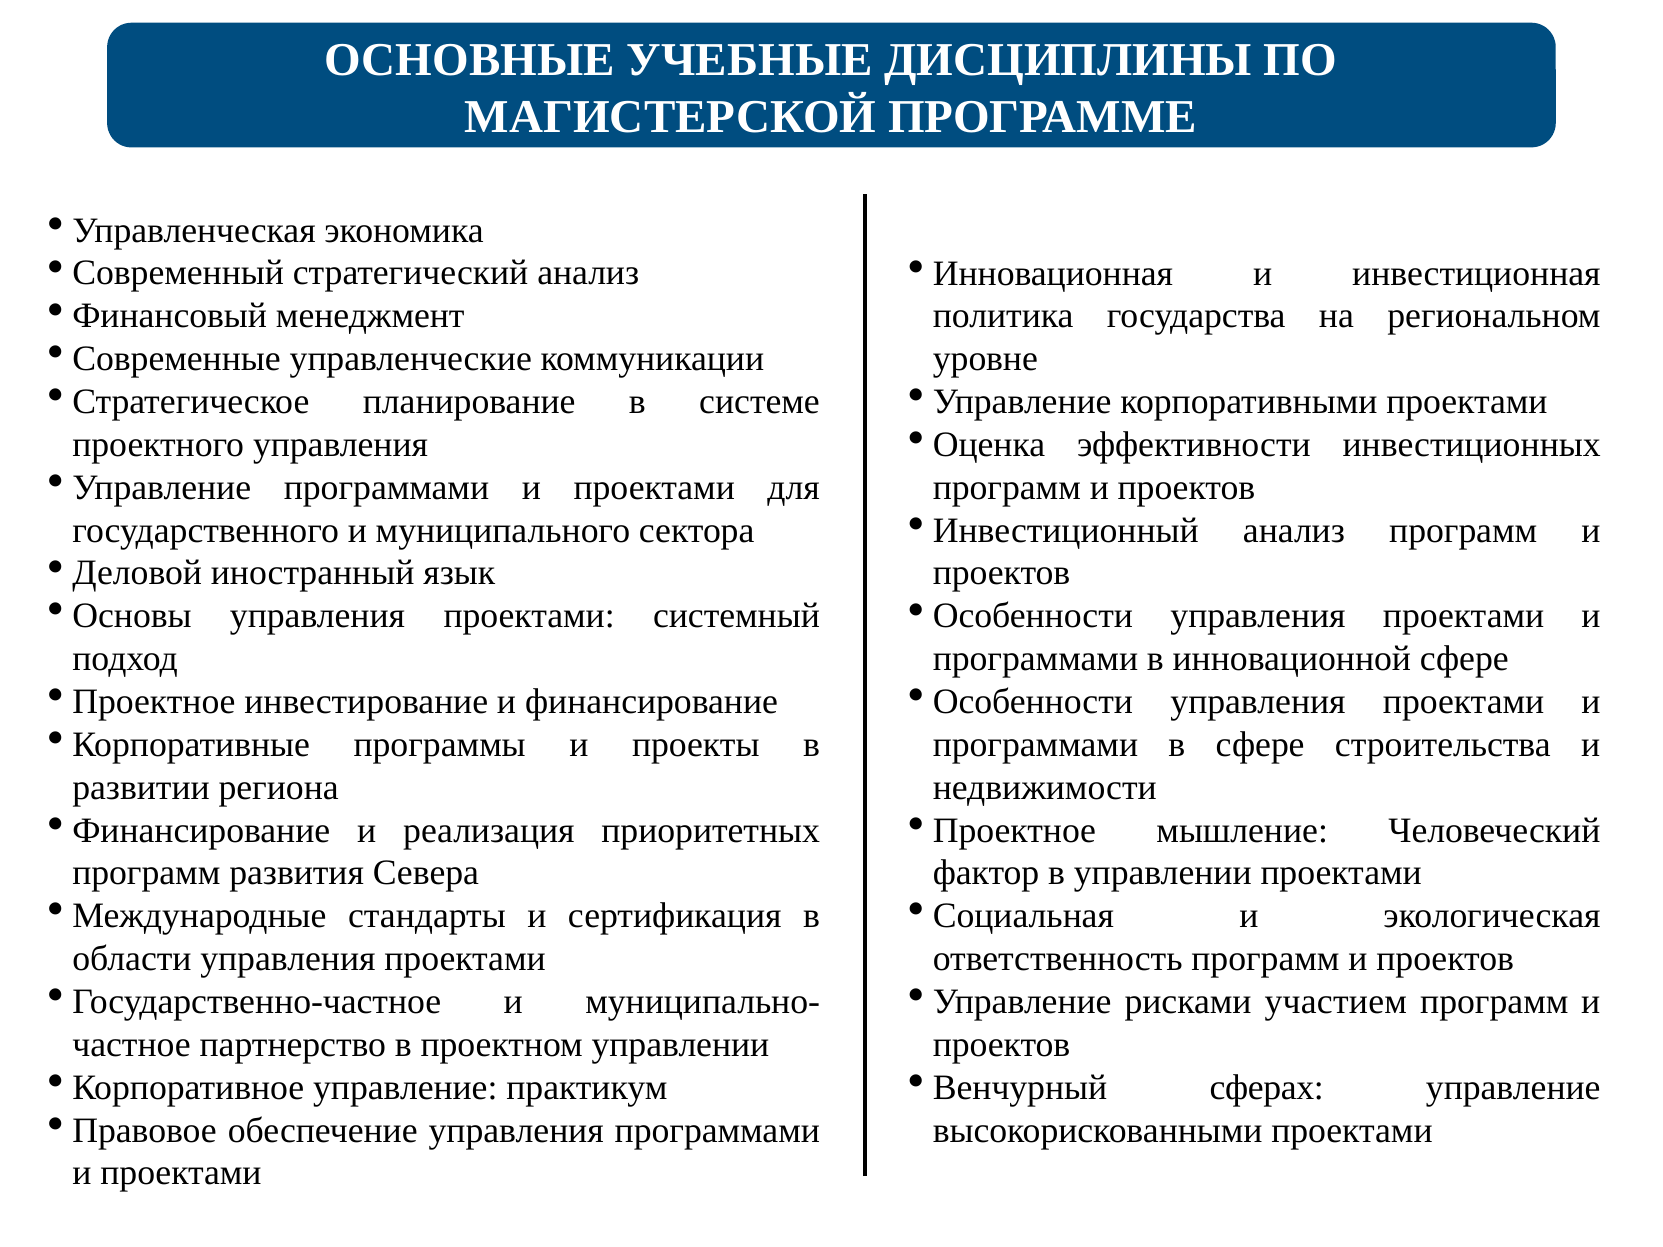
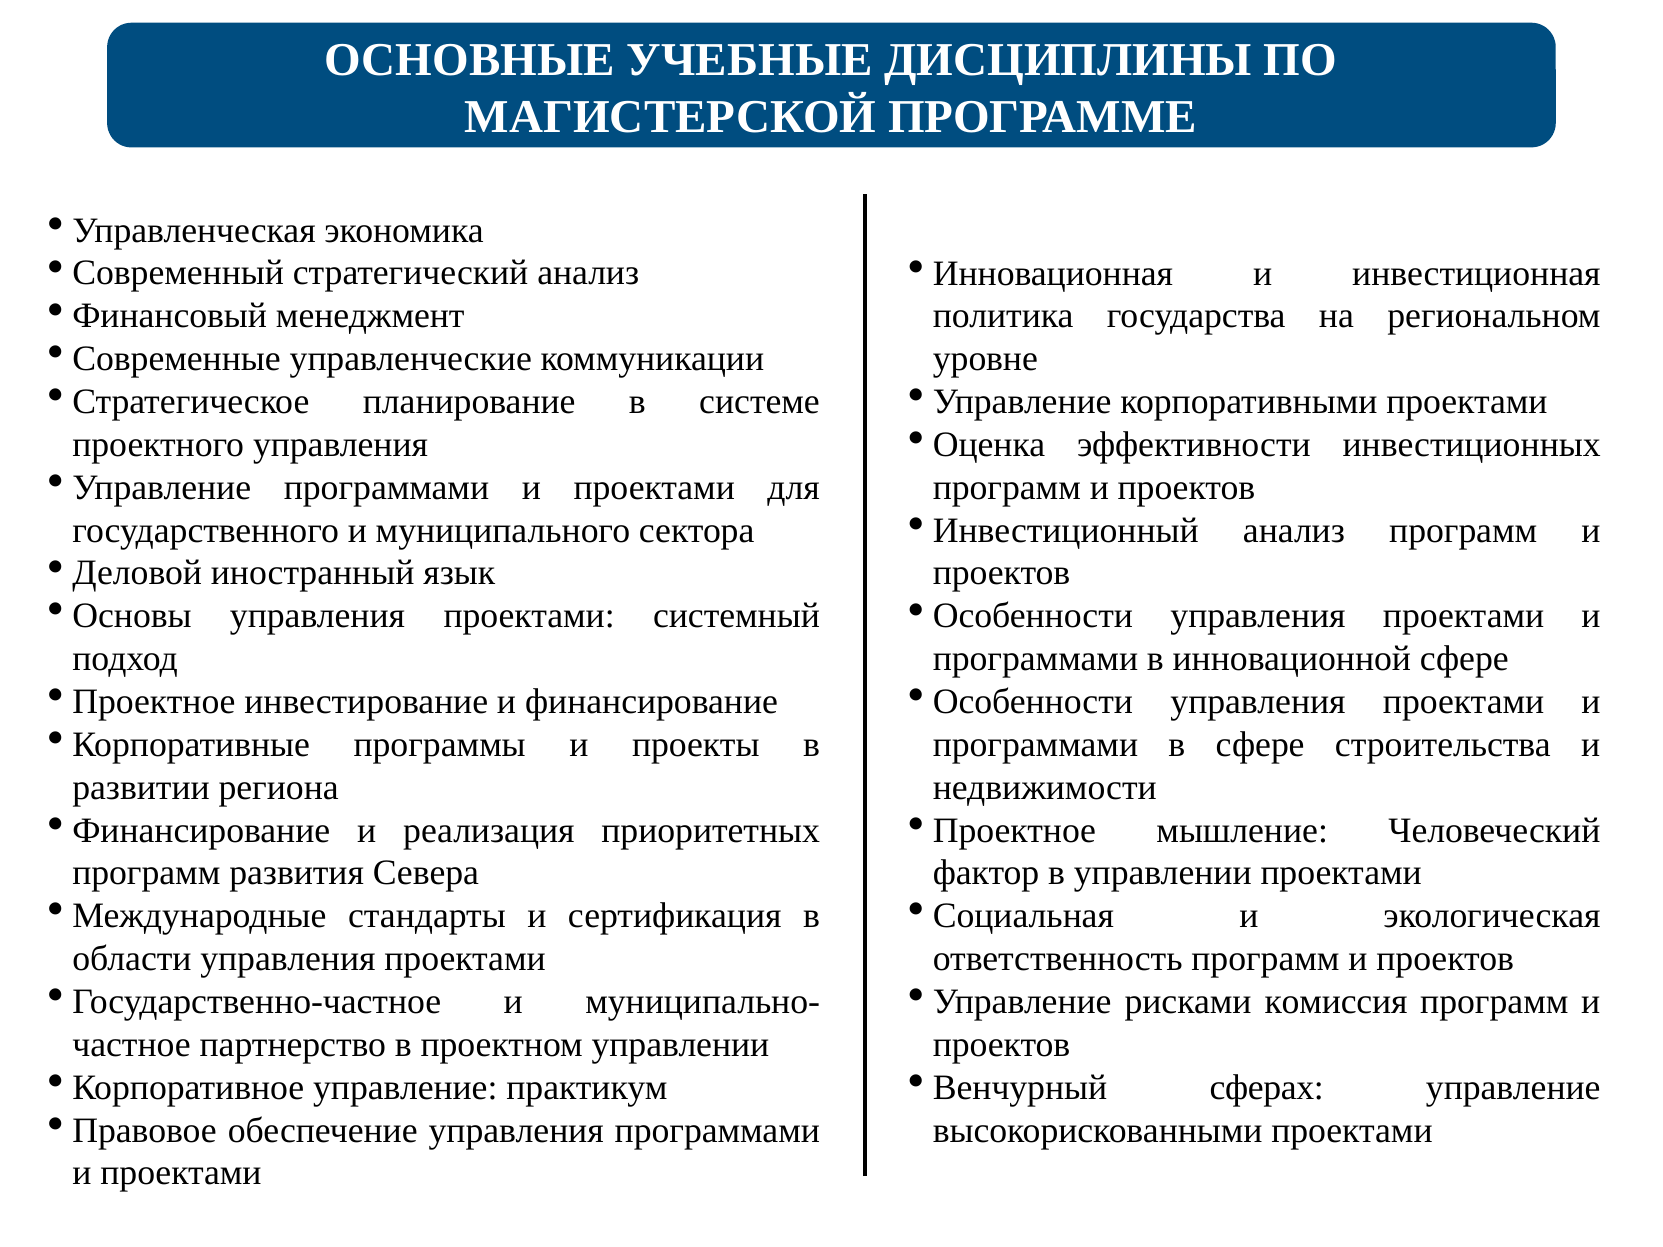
участием: участием -> комиссия (1336, 1002)
